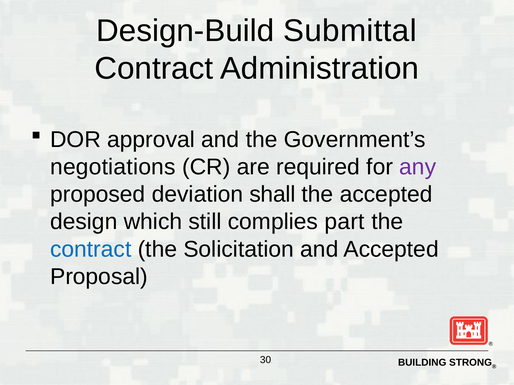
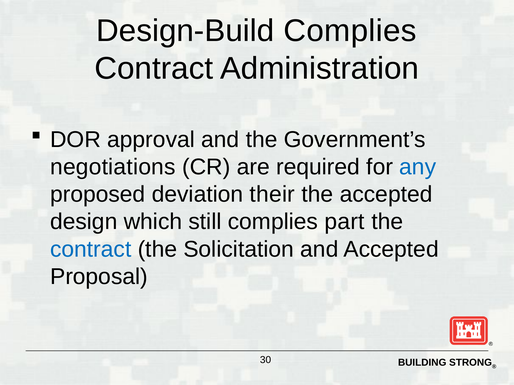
Design-Build Submittal: Submittal -> Complies (350, 31)
any colour: purple -> blue (418, 167)
shall: shall -> their (272, 195)
